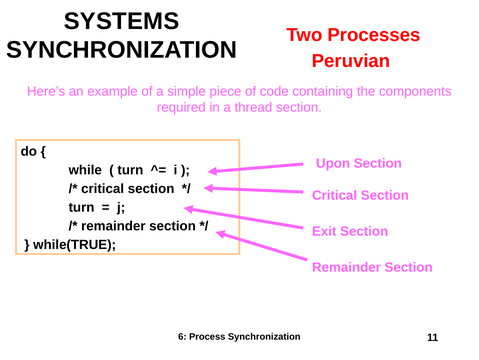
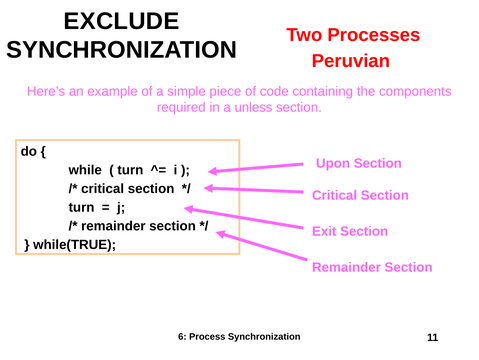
SYSTEMS: SYSTEMS -> EXCLUDE (122, 21)
thread: thread -> unless (253, 107)
